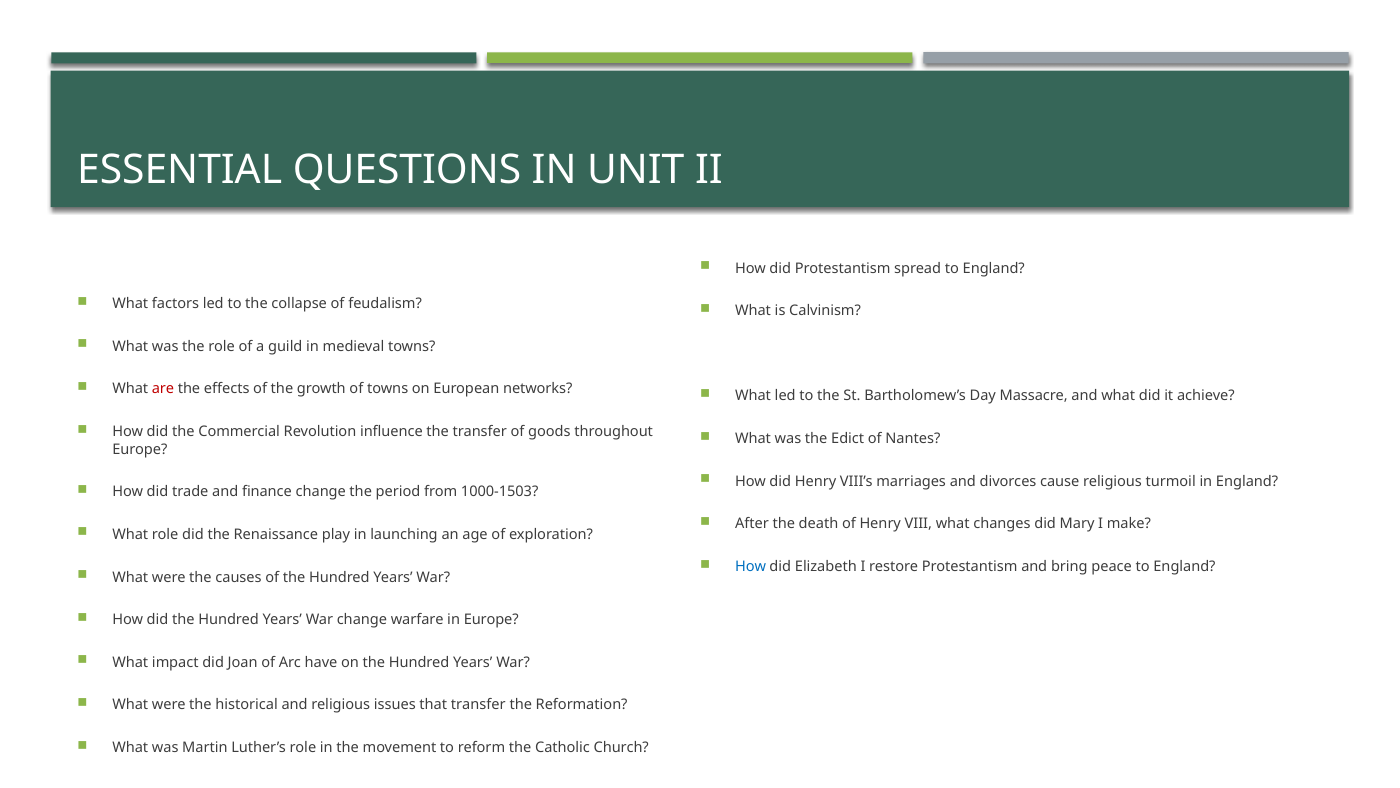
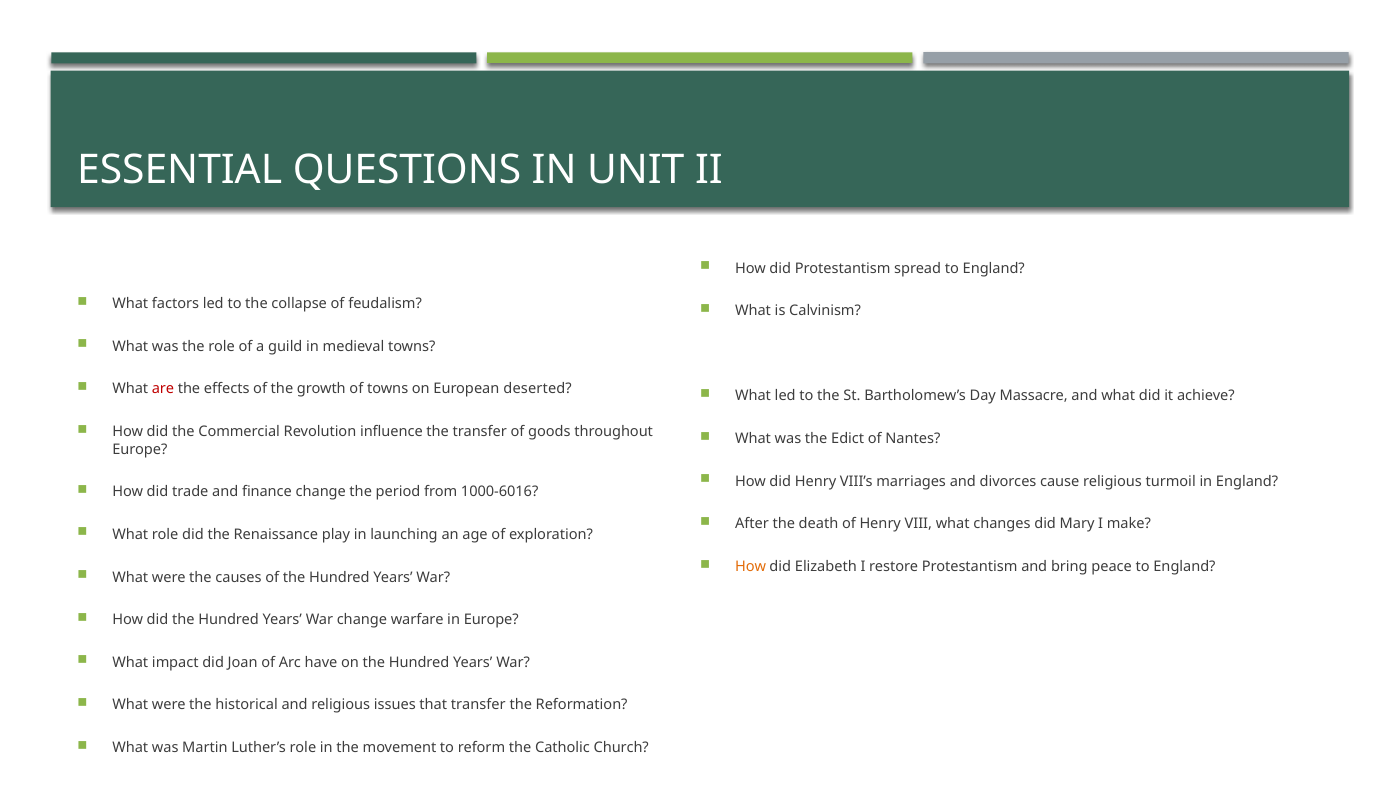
networks: networks -> deserted (538, 389)
1000-1503: 1000-1503 -> 1000-6016 (500, 492)
How colour: blue -> orange (751, 566)
